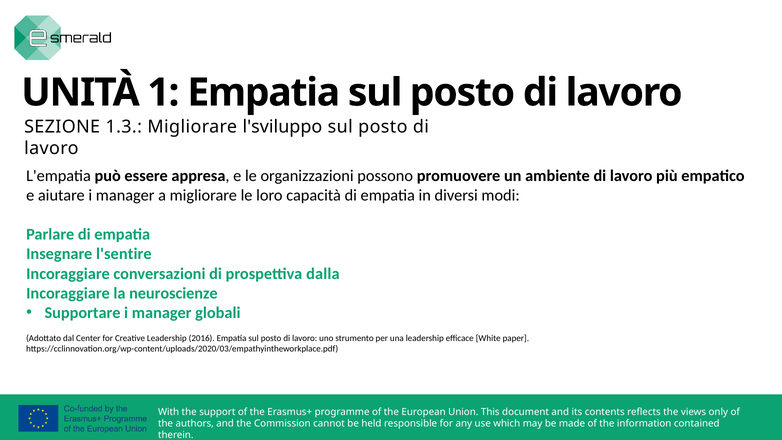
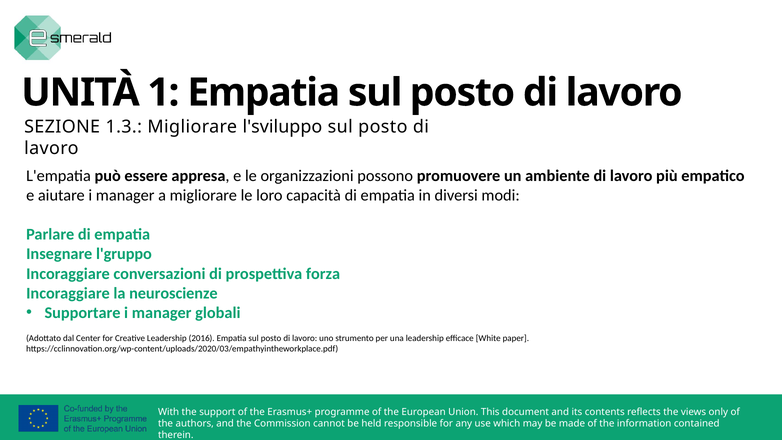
l'sentire: l'sentire -> l'gruppo (124, 254)
dalla: dalla -> forza (323, 274)
